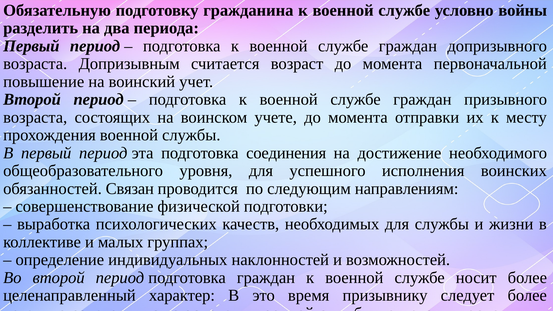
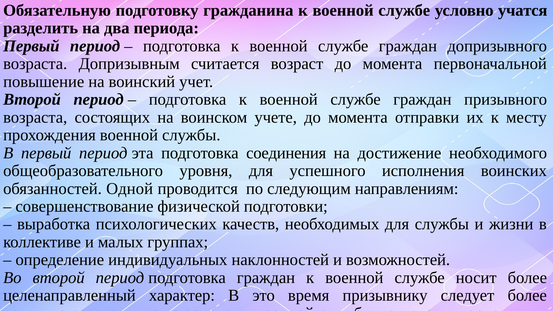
войны: войны -> учатся (523, 10)
Связан: Связан -> Одной (130, 189)
